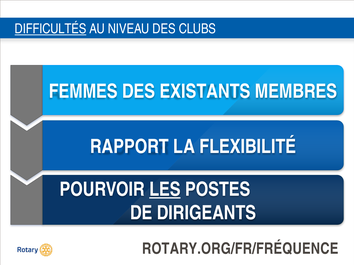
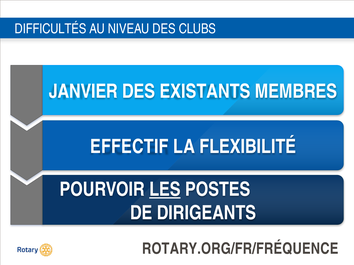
DIFFICULTÉS underline: present -> none (51, 29)
FEMMES: FEMMES -> JANVIER (83, 92)
RAPPORT: RAPPORT -> EFFECTIF (129, 147)
